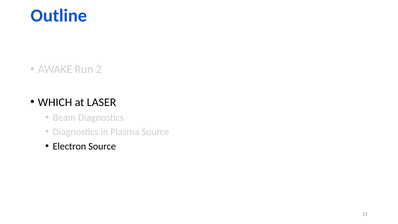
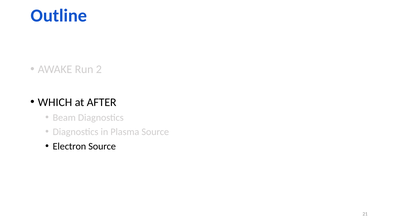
LASER: LASER -> AFTER (102, 102)
